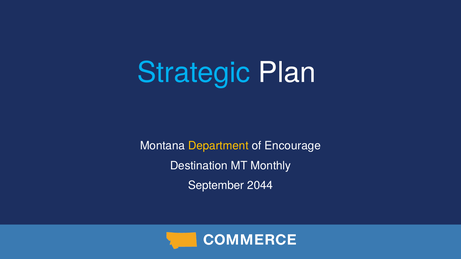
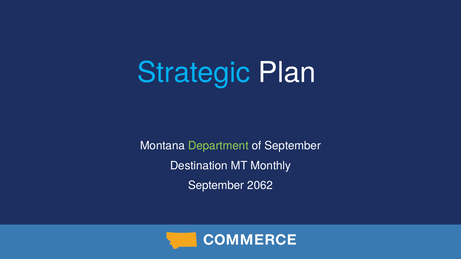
Department colour: yellow -> light green (218, 146)
of Encourage: Encourage -> September (293, 146)
2044: 2044 -> 2062 (260, 185)
